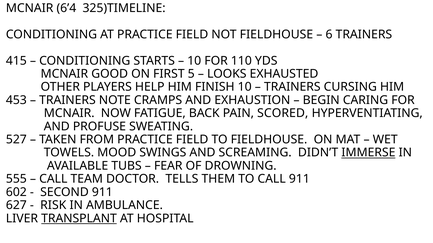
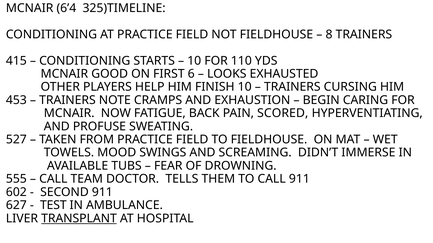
6: 6 -> 8 (329, 34)
5: 5 -> 6 (191, 74)
IMMERSE underline: present -> none (368, 153)
RISK: RISK -> TEST (53, 206)
